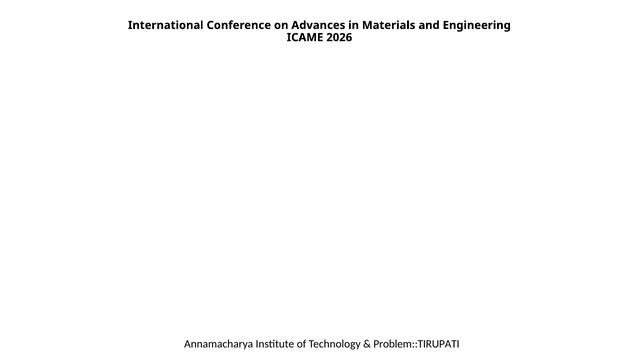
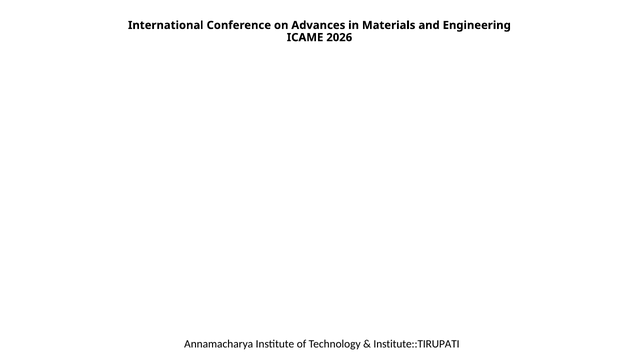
Problem::TIRUPATI: Problem::TIRUPATI -> Institute::TIRUPATI (417, 345)
